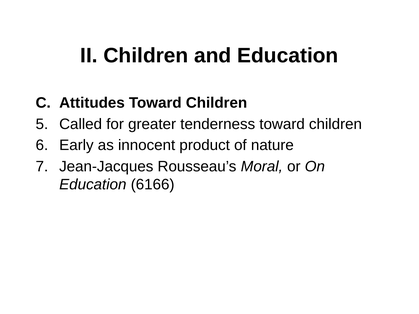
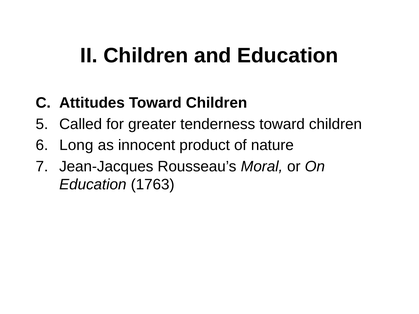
Early: Early -> Long (76, 145)
6166: 6166 -> 1763 (153, 185)
